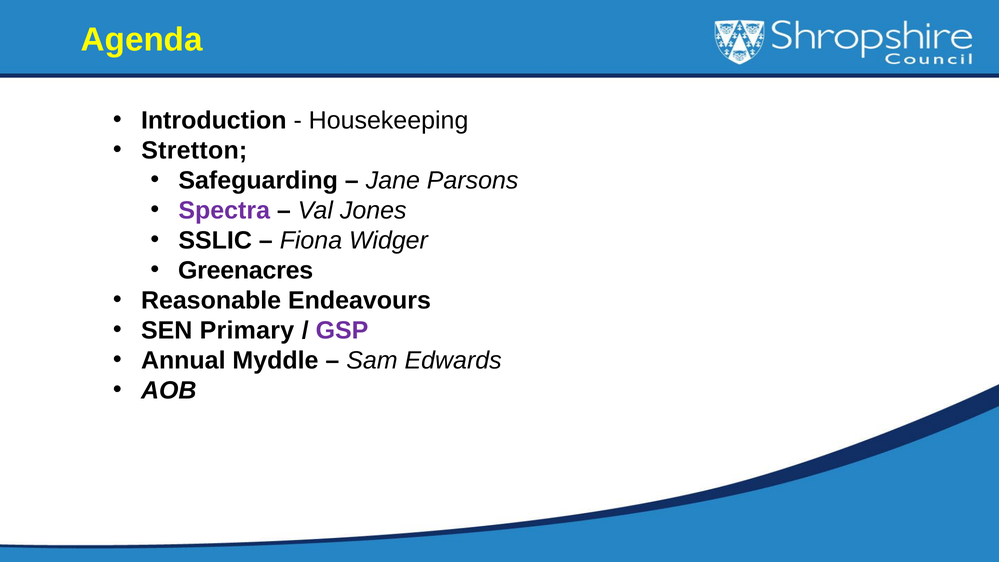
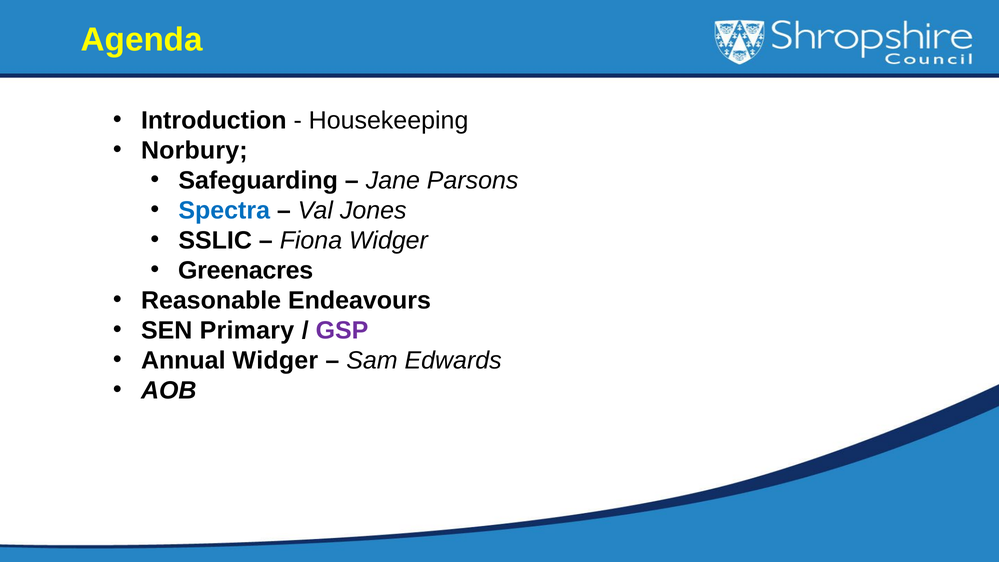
Stretton: Stretton -> Norbury (194, 151)
Spectra colour: purple -> blue (224, 210)
Annual Myddle: Myddle -> Widger (275, 360)
